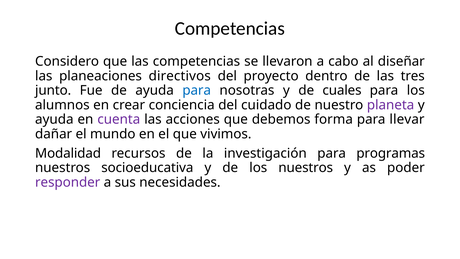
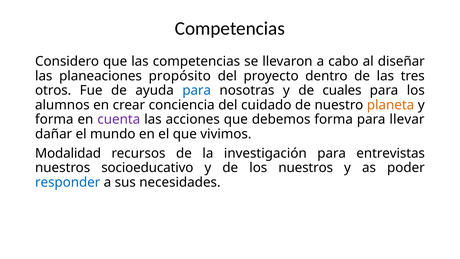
directivos: directivos -> propósito (180, 76)
junto: junto -> otros (53, 90)
planeta colour: purple -> orange (391, 105)
ayuda: ayuda -> forma (54, 119)
programas: programas -> entrevistas (391, 153)
socioeducativa: socioeducativa -> socioeducativo (147, 168)
responder colour: purple -> blue (68, 182)
